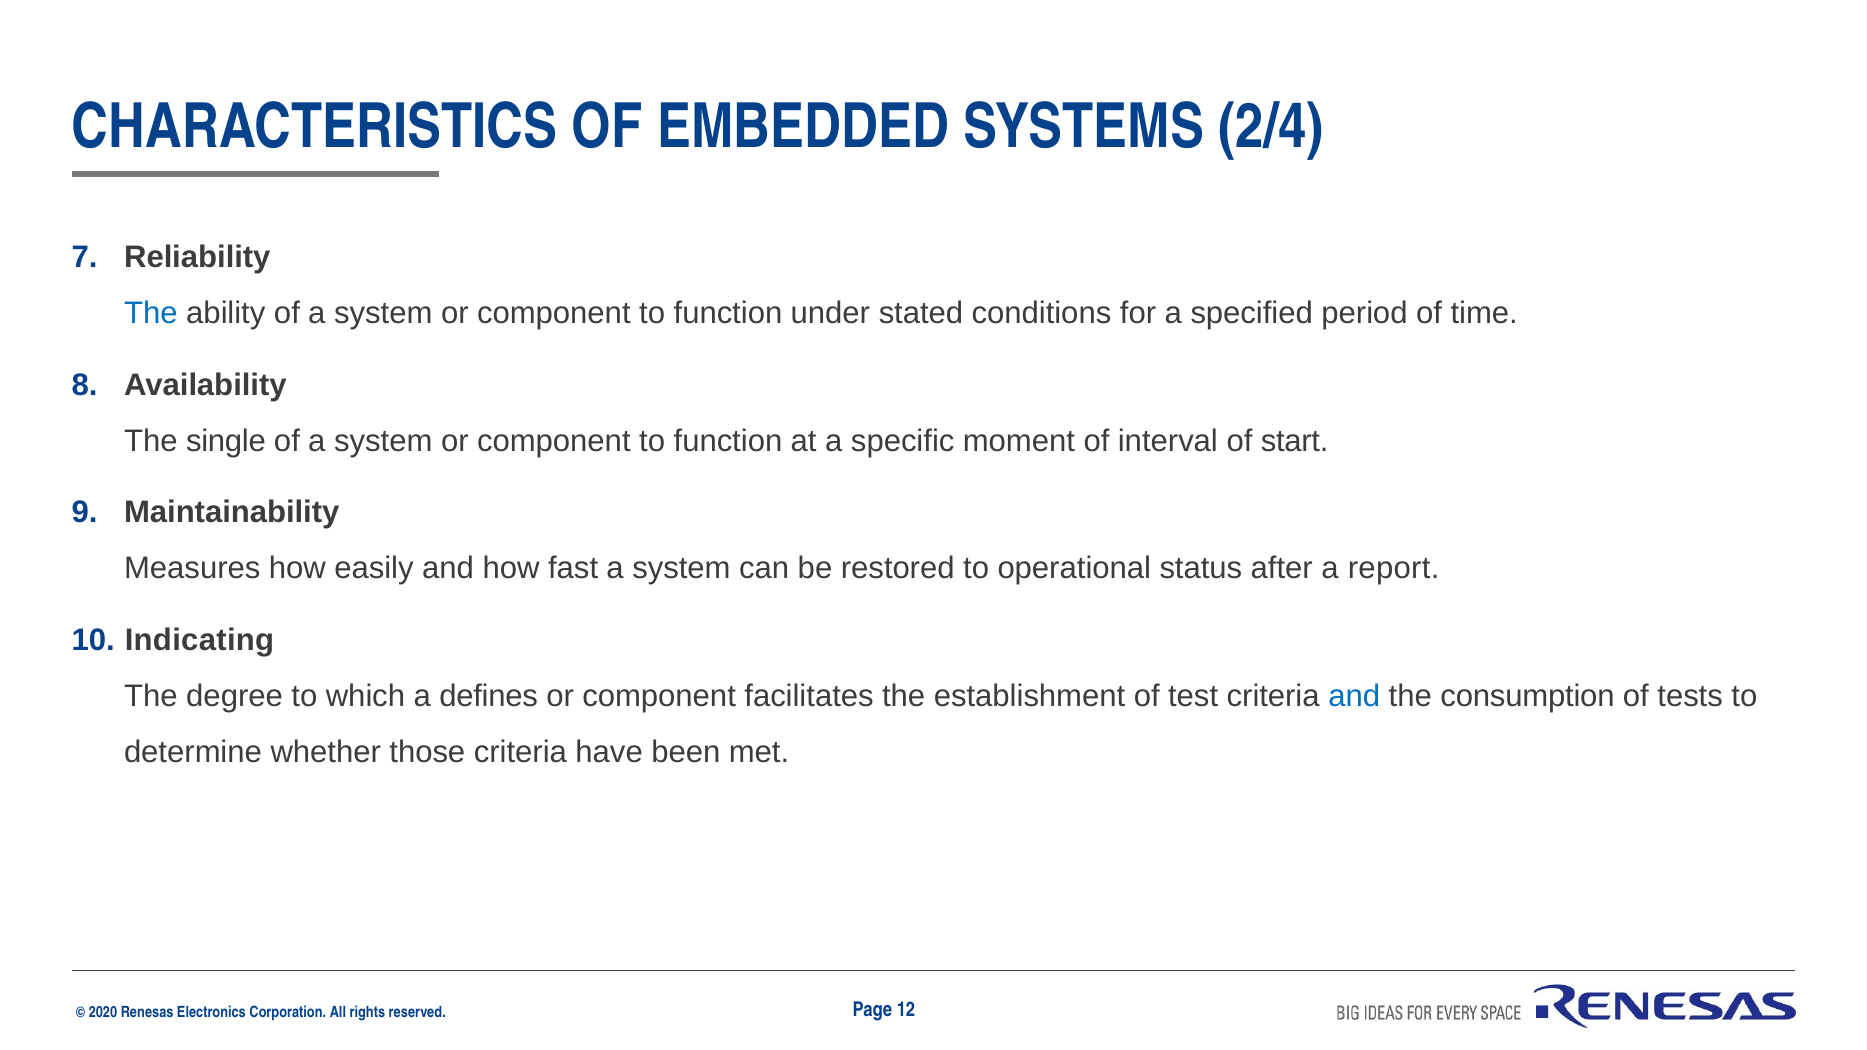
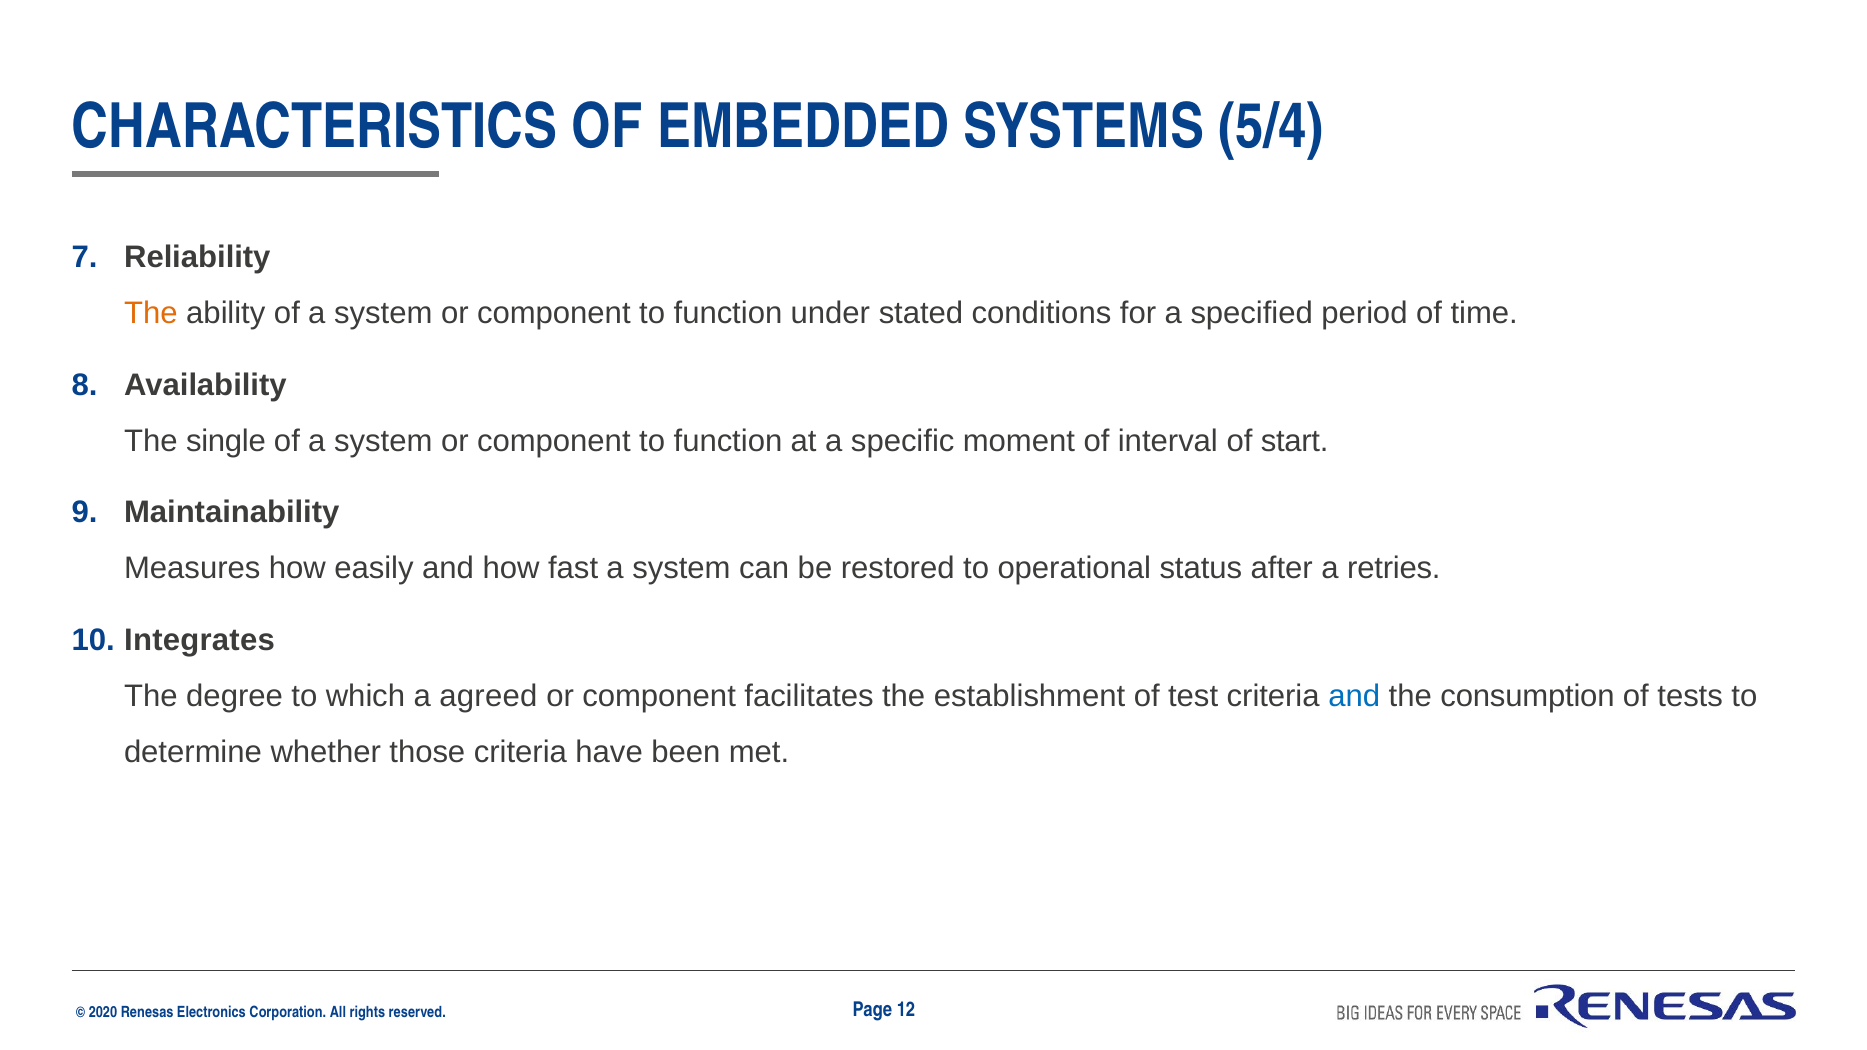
2/4: 2/4 -> 5/4 (1271, 127)
The colour: blue -> orange (151, 314)
report: report -> retries (1394, 569)
Indicating: Indicating -> Integrates (200, 640)
defines: defines -> agreed (488, 696)
